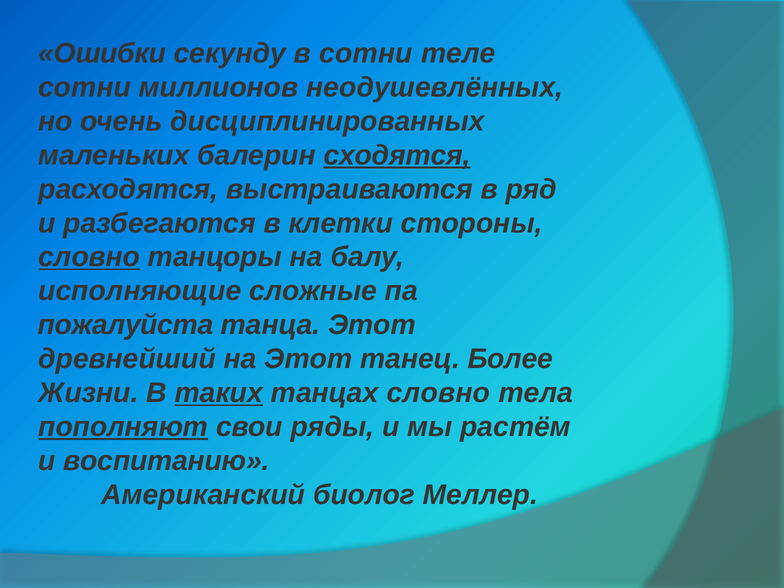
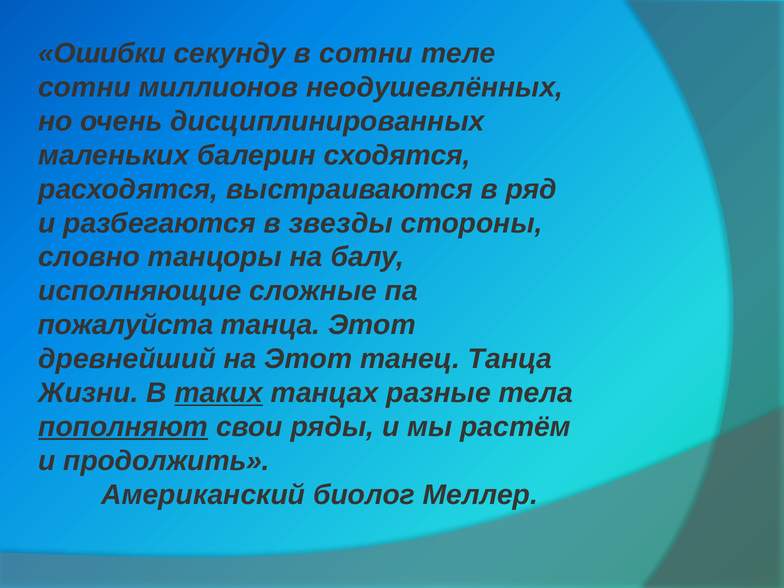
сходятся underline: present -> none (397, 155)
клетки: клетки -> звезды (341, 223)
словно underline: present -> none (89, 257)
танец Более: Более -> Танца (510, 359)
танцах словно: словно -> разные (439, 393)
воспитанию: воспитанию -> продолжить (166, 461)
